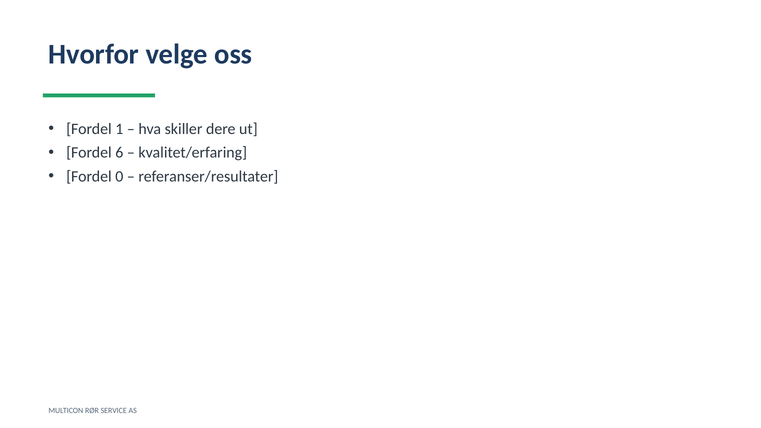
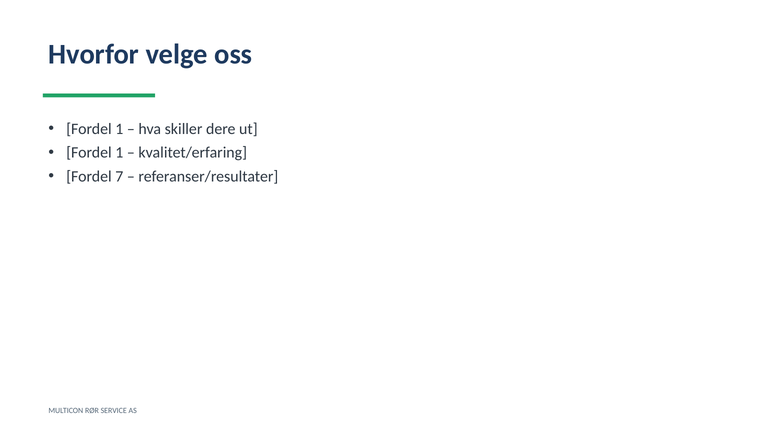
6: 6 -> 1 (119, 153)
0: 0 -> 7 (119, 176)
